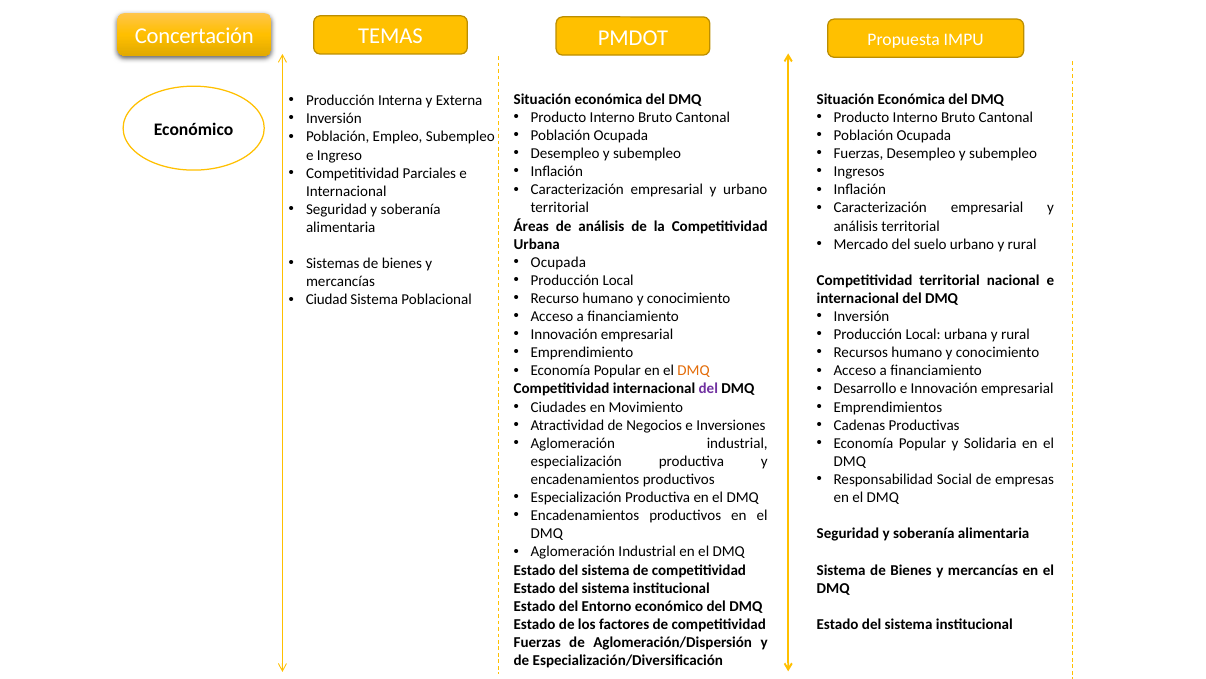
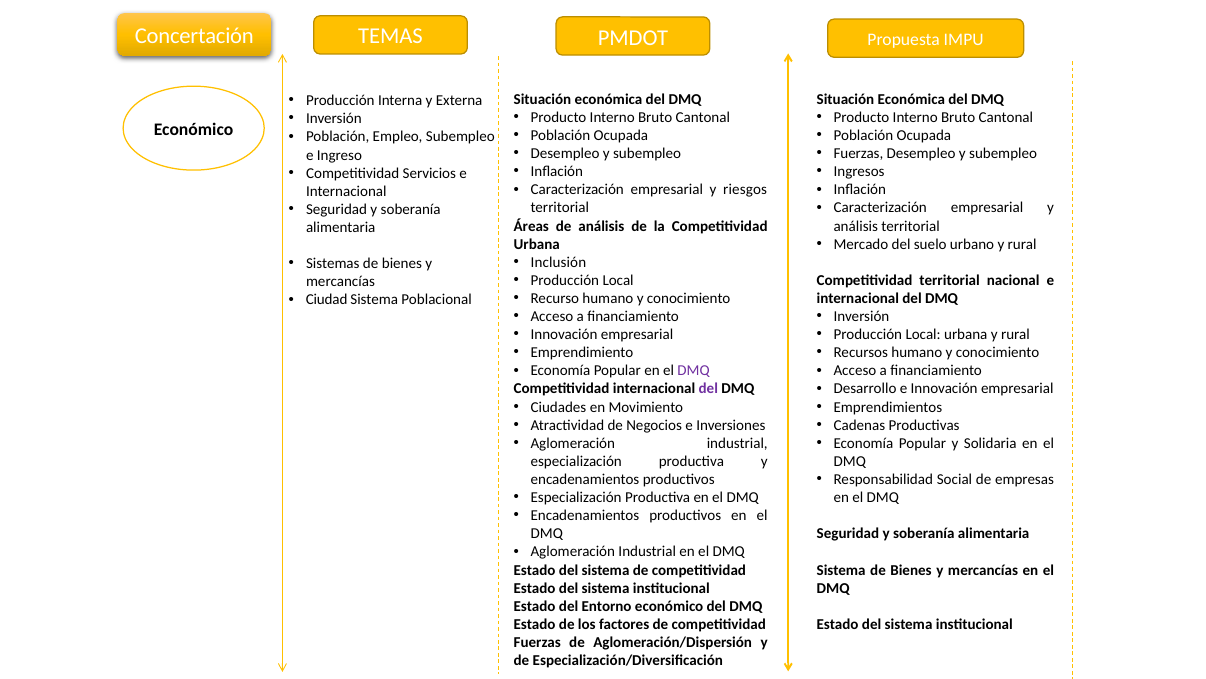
Parciales: Parciales -> Servicios (429, 173)
y urbano: urbano -> riesgos (745, 190)
Ocupada: Ocupada -> Inclusión (558, 262)
DMQ colour: orange -> purple (694, 371)
